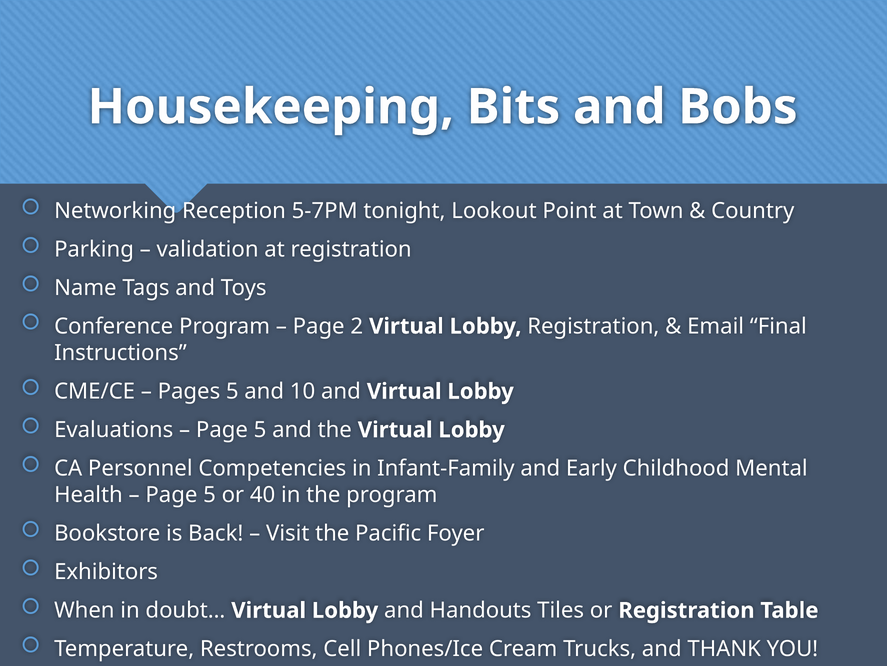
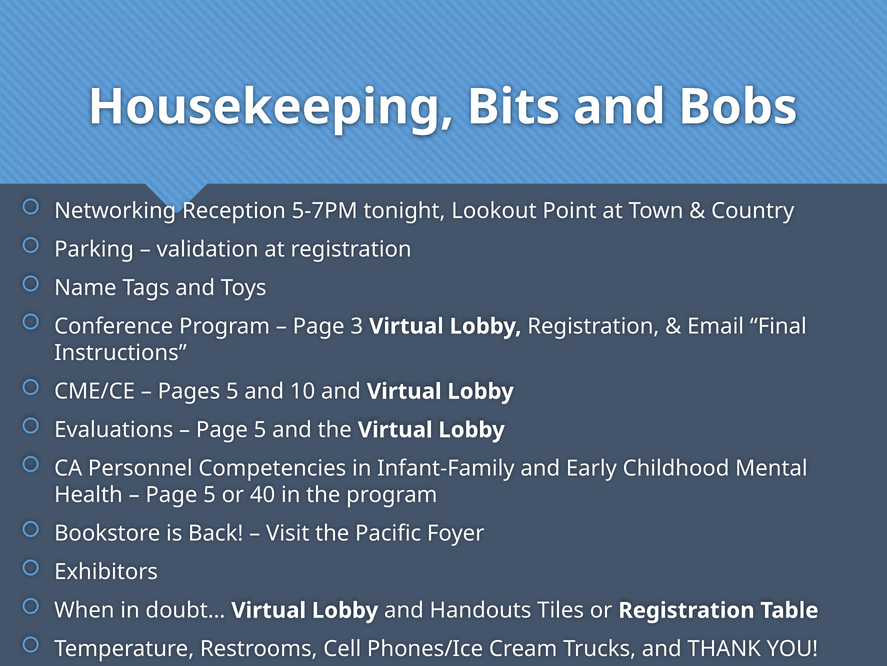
2: 2 -> 3 (357, 326)
